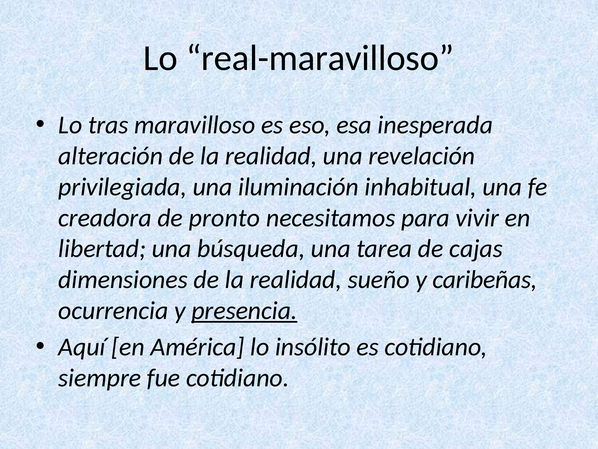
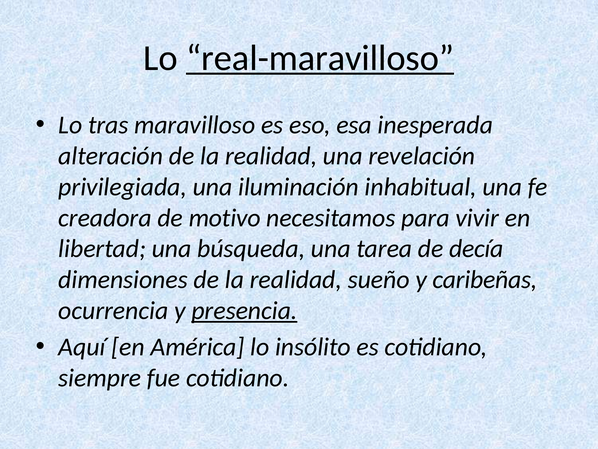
real-maravilloso underline: none -> present (320, 58)
pronto: pronto -> motivo (225, 218)
cajas: cajas -> decía (476, 249)
